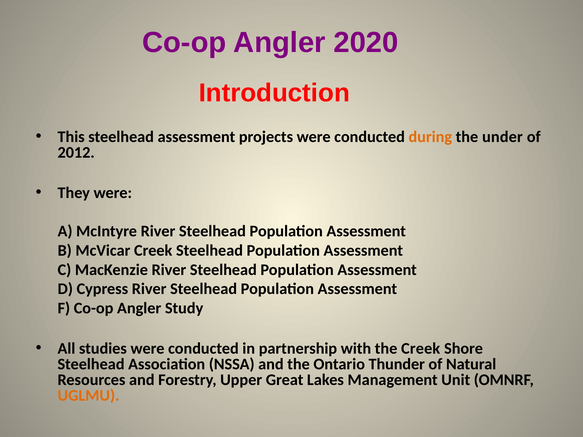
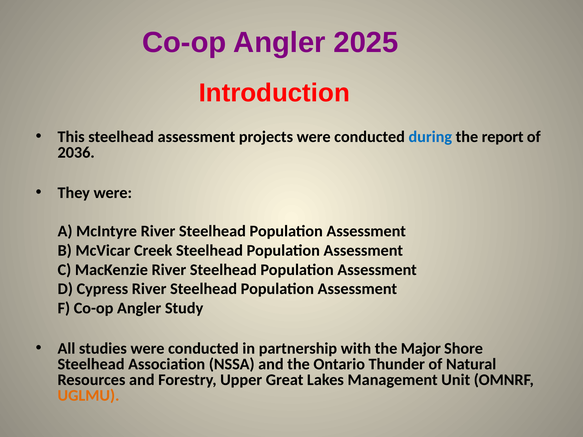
2020: 2020 -> 2025 (366, 43)
during colour: orange -> blue (430, 137)
under: under -> report (503, 137)
2012: 2012 -> 2036 (76, 153)
the Creek: Creek -> Major (421, 349)
